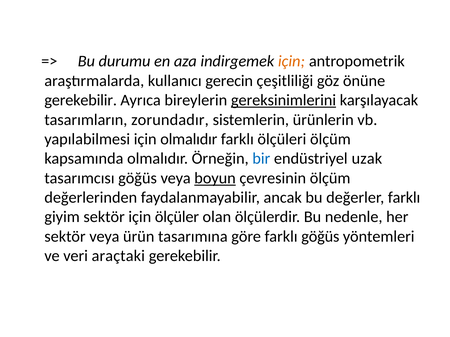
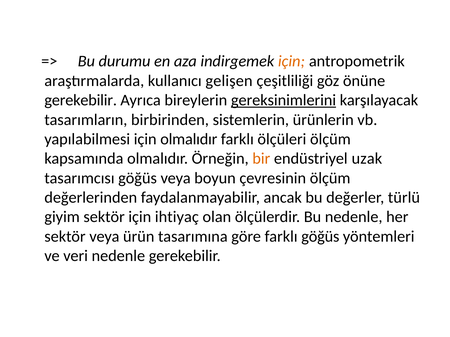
gerecin: gerecin -> gelişen (229, 81)
zorundadır: zorundadır -> birbirinden (170, 120)
bir colour: blue -> orange (261, 159)
boyun underline: present -> none (215, 178)
değerler farklı: farklı -> türlü (404, 198)
ölçüler: ölçüler -> ihtiyaç (177, 217)
veri araçtaki: araçtaki -> nedenle (118, 256)
